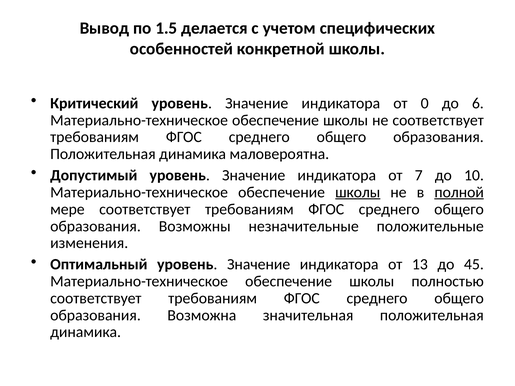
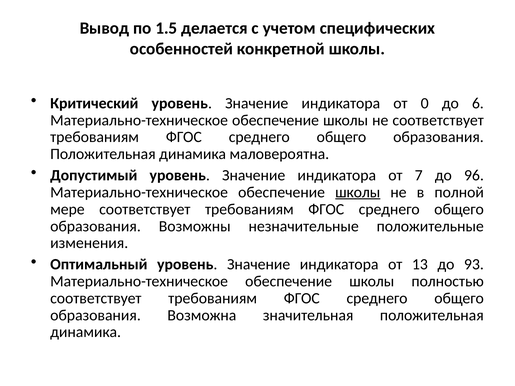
10: 10 -> 96 (474, 175)
полной underline: present -> none (459, 192)
45: 45 -> 93 (474, 264)
